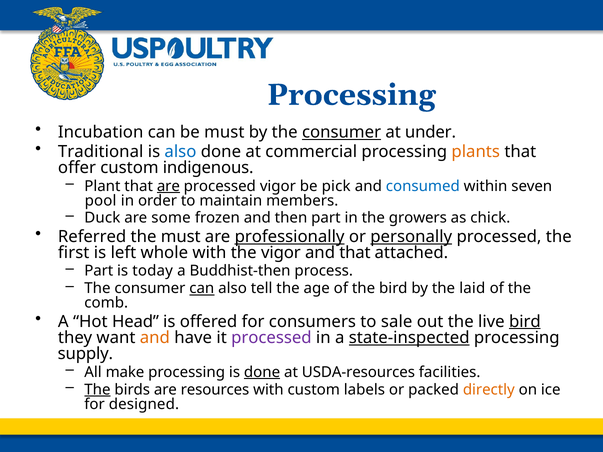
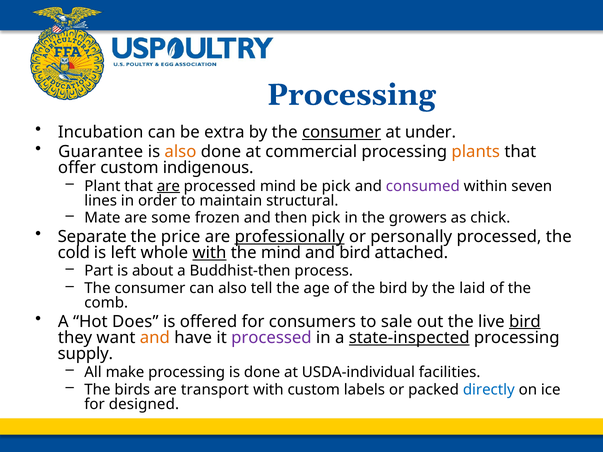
be must: must -> extra (224, 132)
Traditional: Traditional -> Guarantee (101, 152)
also colour: blue -> orange (180, 152)
processed vigor: vigor -> mind (278, 186)
consumed colour: blue -> purple (423, 186)
pool: pool -> lines (101, 201)
members: members -> structural (302, 201)
Duck: Duck -> Mate (102, 218)
then part: part -> pick (326, 218)
Referred: Referred -> Separate (92, 237)
the must: must -> price (181, 237)
personally underline: present -> none (411, 237)
first: first -> cold (74, 253)
with underline: none -> present (209, 253)
the vigor: vigor -> mind (281, 253)
and that: that -> bird (355, 253)
today: today -> about (153, 271)
can underline: present -> none (202, 289)
Head: Head -> Does (135, 322)
done underline: present -> none (262, 372)
USDA-resources: USDA-resources -> USDA-individual (358, 372)
The underline: present -> none (97, 390)
resources: resources -> transport (215, 390)
directly colour: orange -> blue (489, 390)
